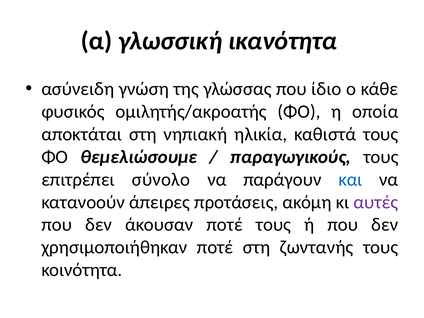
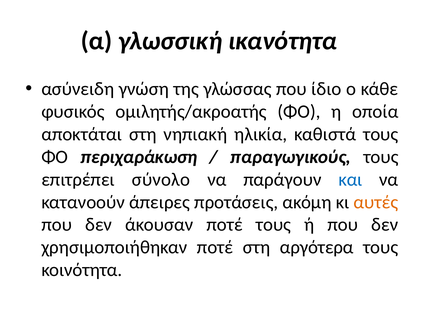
θεμελιώσουμε: θεμελιώσουμε -> περιχαράκωση (139, 157)
αυτές colour: purple -> orange (376, 202)
ζωντανής: ζωντανής -> αργότερα (317, 247)
